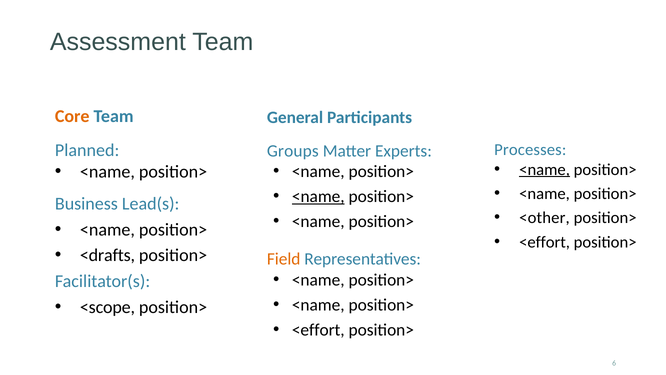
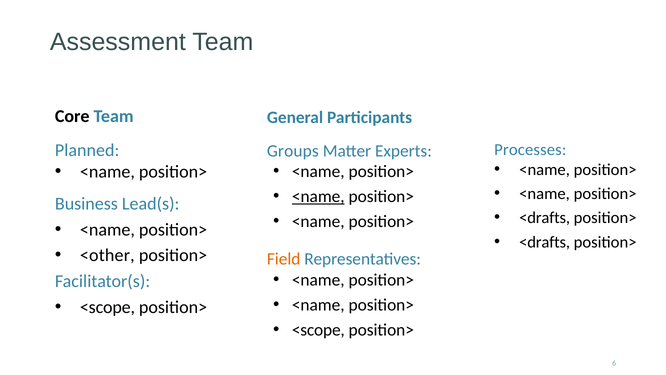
Core colour: orange -> black (72, 116)
<name underline: present -> none (545, 169)
<other: <other -> <drafts (545, 218)
<effort: <effort -> <drafts (545, 242)
<drafts: <drafts -> <other (107, 255)
<effort: <effort -> <scope (318, 330)
